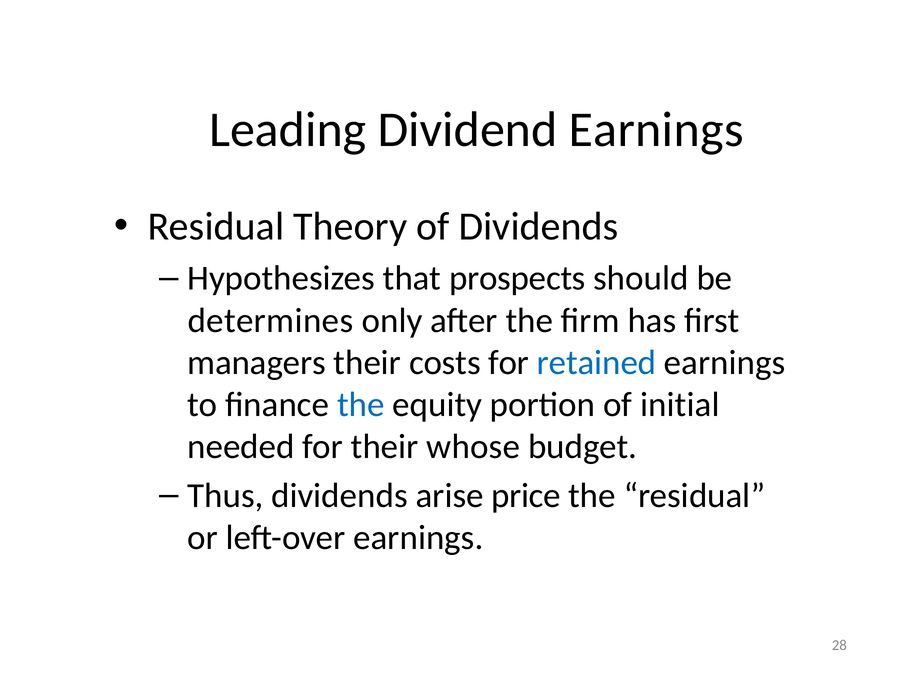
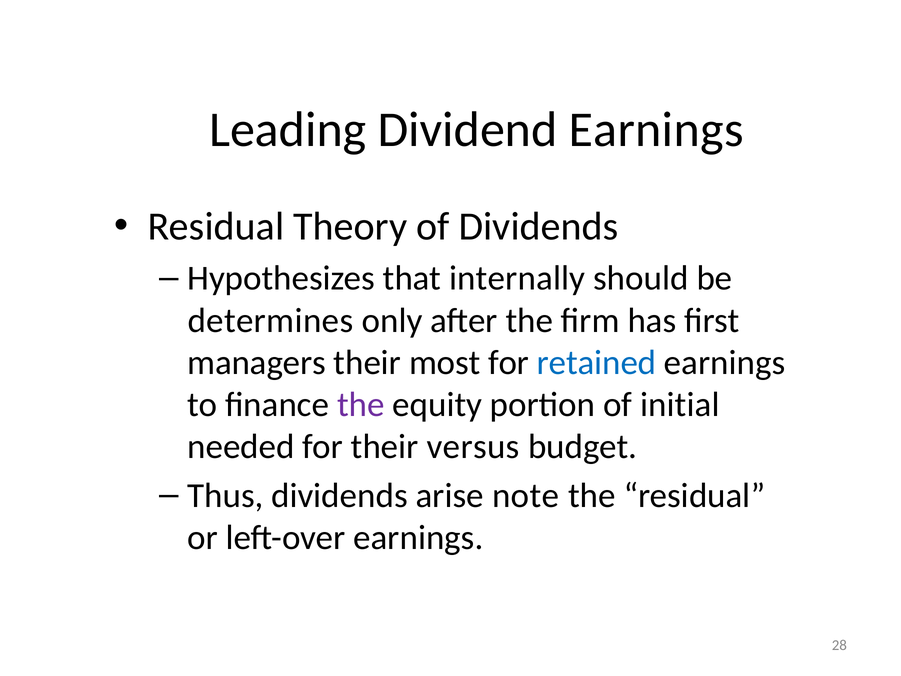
prospects: prospects -> internally (517, 278)
costs: costs -> most (445, 362)
the colour: blue -> purple (361, 404)
whose: whose -> versus (473, 447)
price: price -> note (526, 496)
